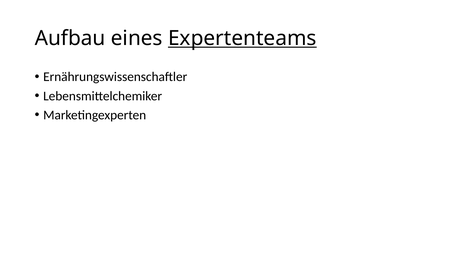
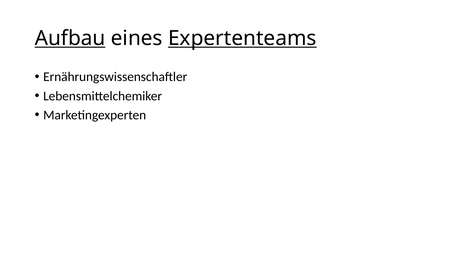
Aufbau underline: none -> present (70, 38)
